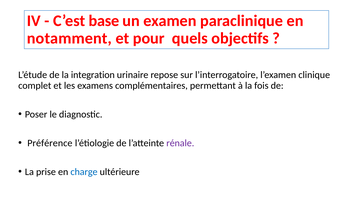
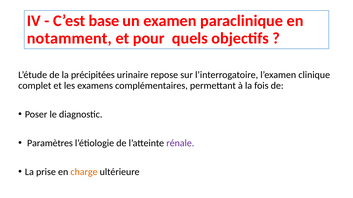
integration: integration -> précipitées (93, 75)
Préférence: Préférence -> Paramètres (50, 143)
charge colour: blue -> orange (84, 172)
